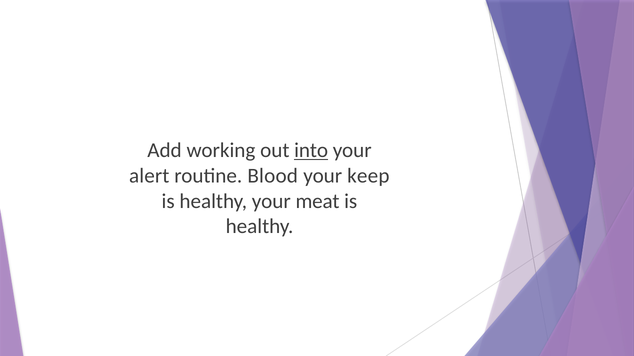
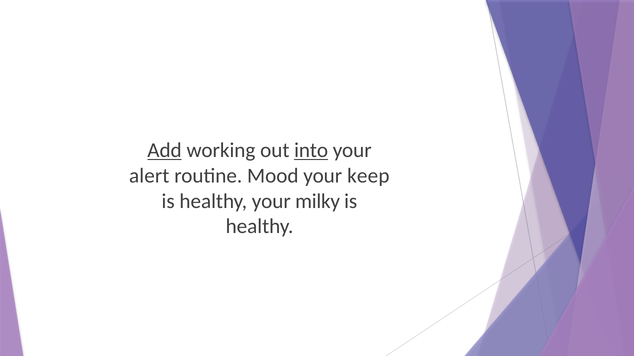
Add underline: none -> present (165, 151)
Blood: Blood -> Mood (273, 176)
meat: meat -> milky (318, 201)
